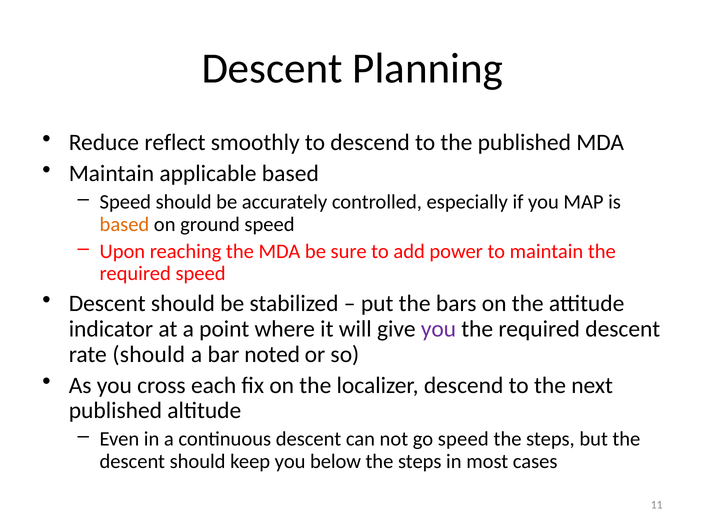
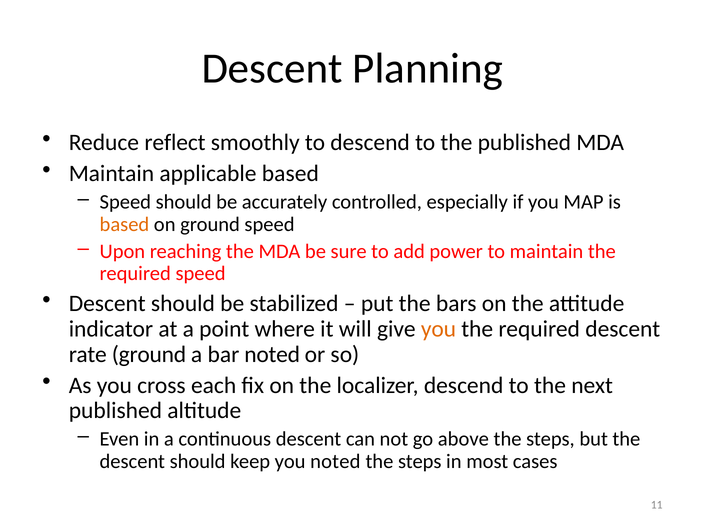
you colour: purple -> orange (438, 329)
rate should: should -> ground (149, 354)
go speed: speed -> above (463, 439)
you below: below -> noted (335, 461)
